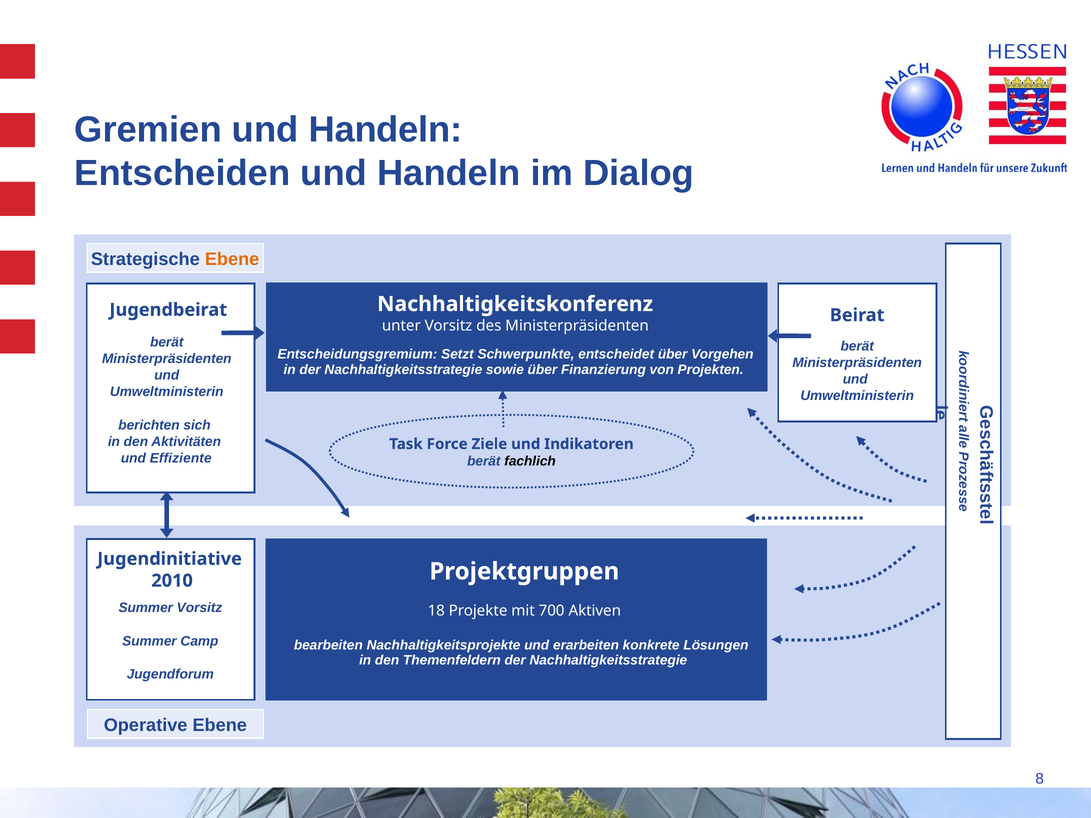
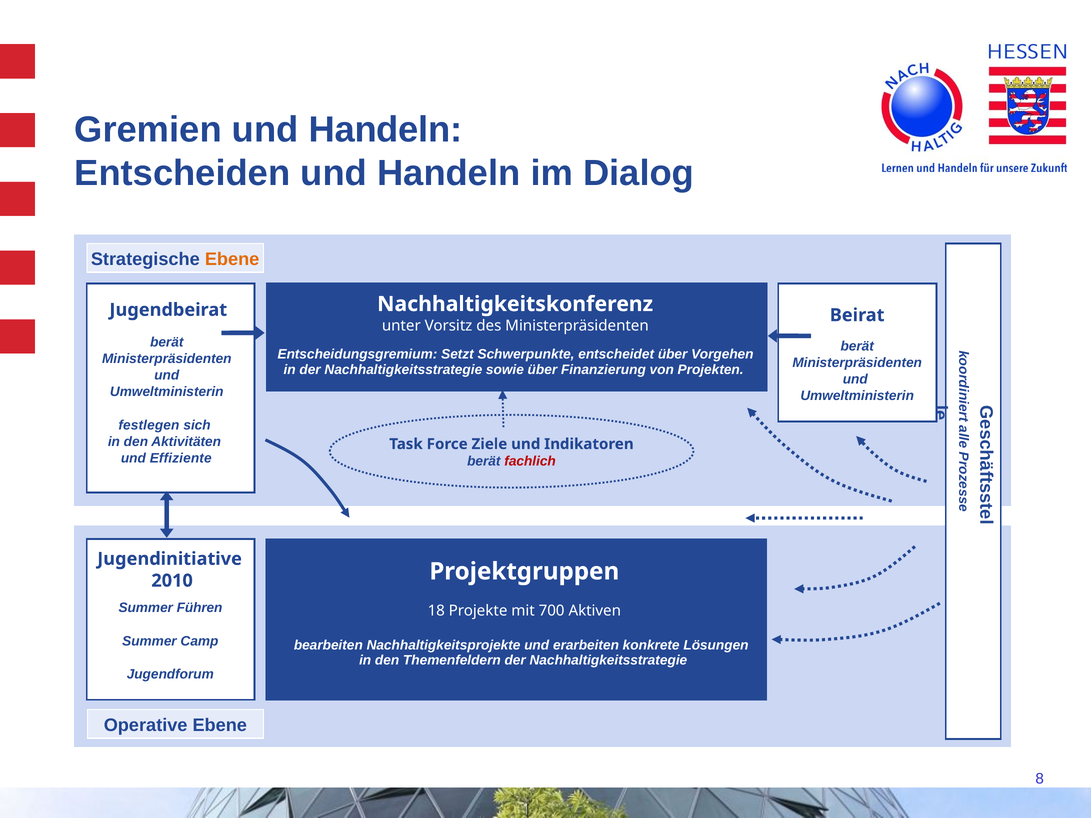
berichten: berichten -> festlegen (149, 426)
fachlich colour: black -> red (530, 461)
Summer Vorsitz: Vorsitz -> Führen (200, 608)
